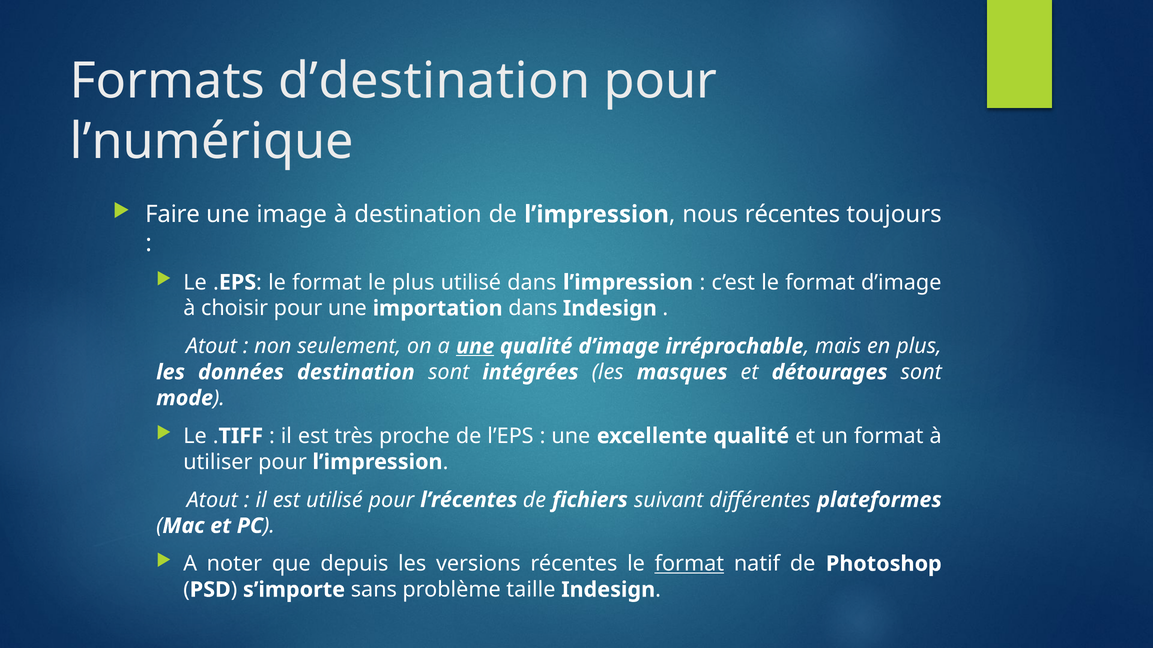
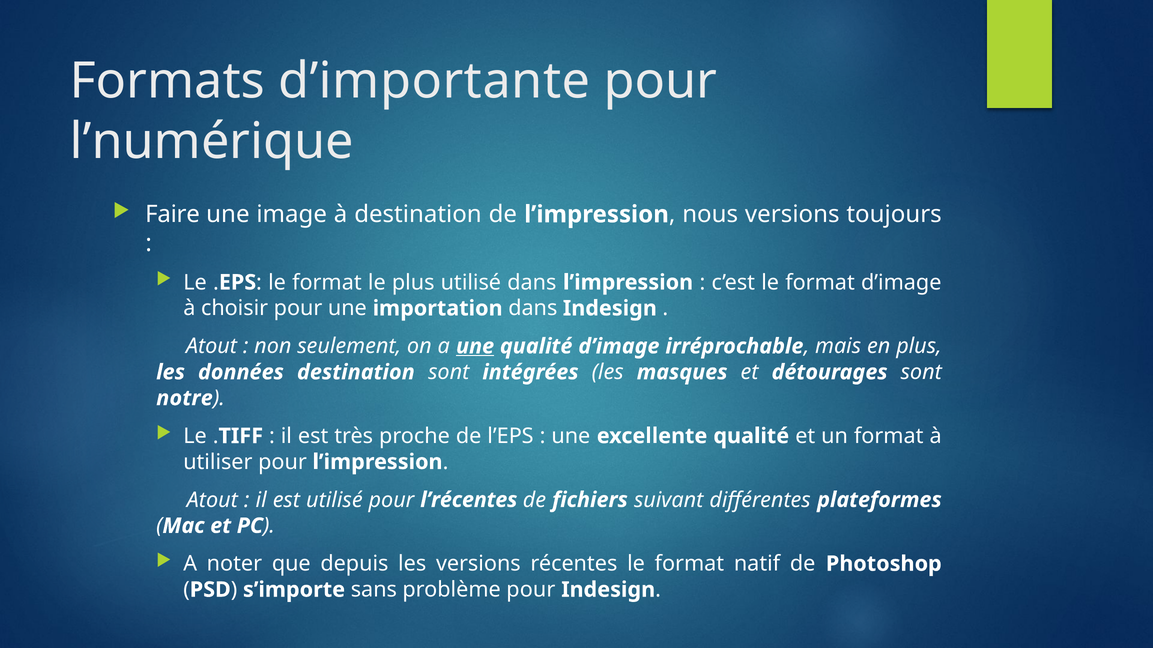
d’destination: d’destination -> d’importante (434, 81)
nous récentes: récentes -> versions (792, 215)
mode: mode -> notre (185, 398)
format underline: present -> none (689, 564)
problème taille: taille -> pour (531, 590)
